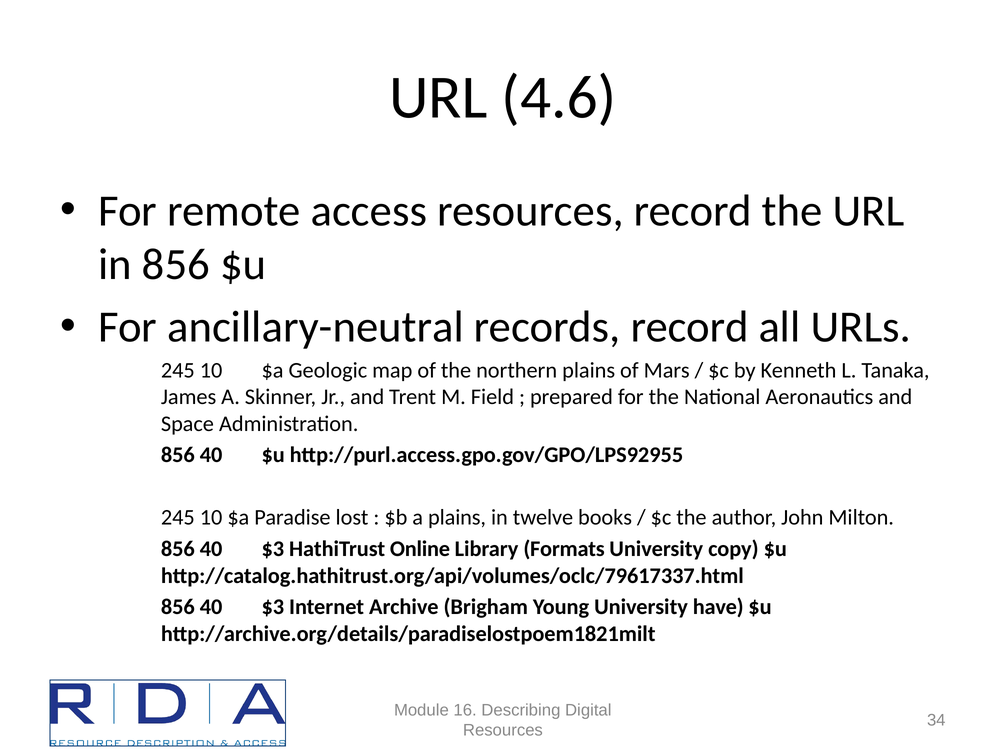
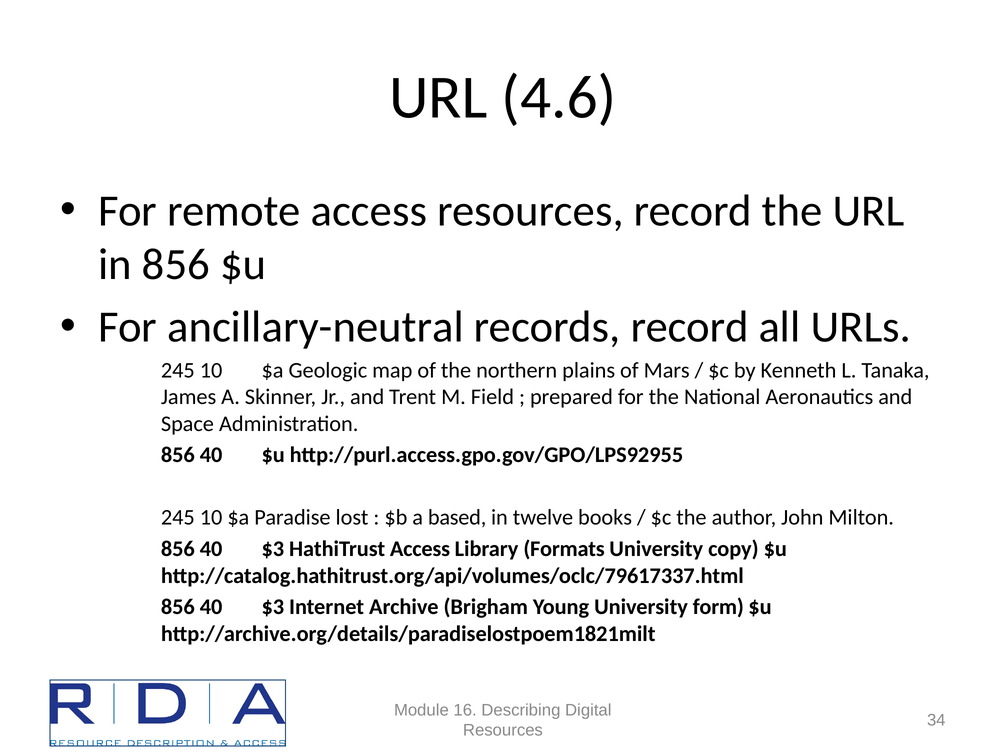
a plains: plains -> based (457, 518)
HathiTrust Online: Online -> Access (420, 549)
have: have -> form (718, 607)
